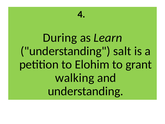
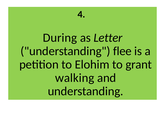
Learn: Learn -> Letter (108, 38)
salt: salt -> flee (122, 51)
